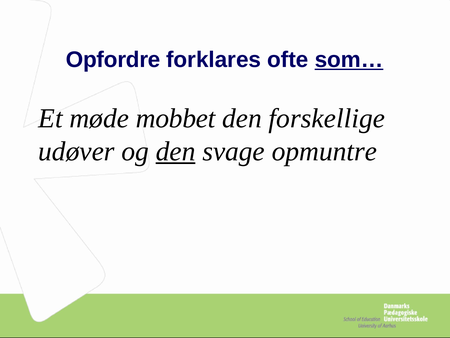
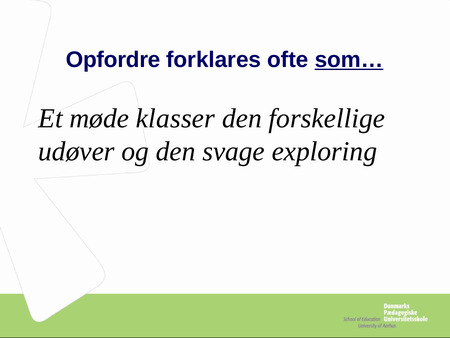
mobbet: mobbet -> klasser (175, 118)
den underline: present -> none (176, 151)
opmuntre: opmuntre -> exploring (324, 151)
